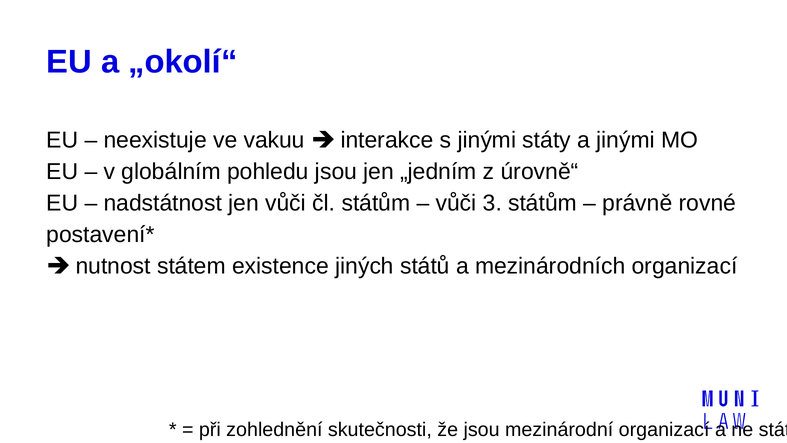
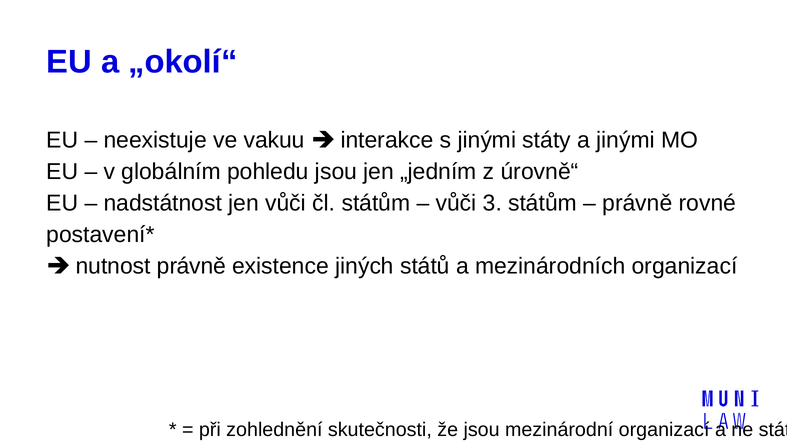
nutnost státem: státem -> právně (192, 266)
